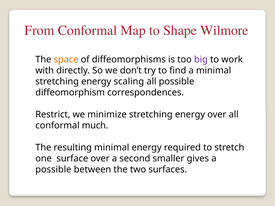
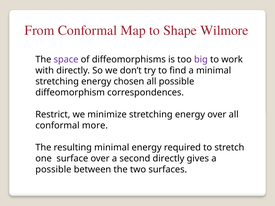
space colour: orange -> purple (66, 60)
scaling: scaling -> chosen (129, 82)
much: much -> more (95, 126)
second smaller: smaller -> directly (168, 159)
